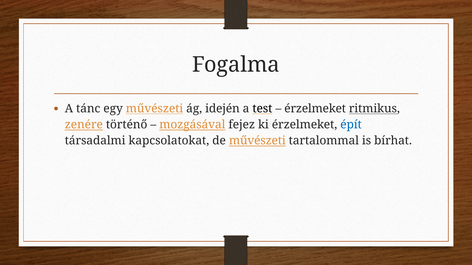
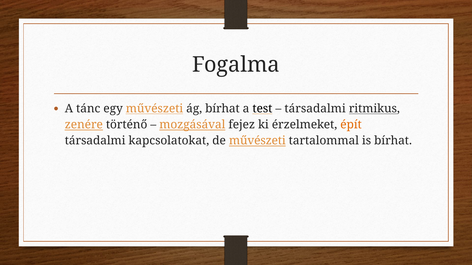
ág idején: idején -> bírhat (222, 109)
érzelmeket: érzelmeket -> társadalmi (315, 109)
épít colour: blue -> orange (351, 125)
